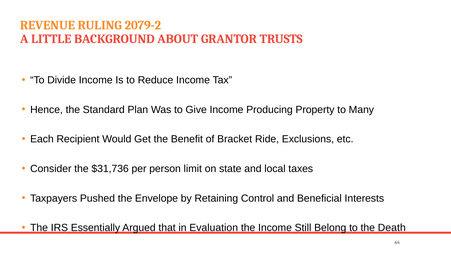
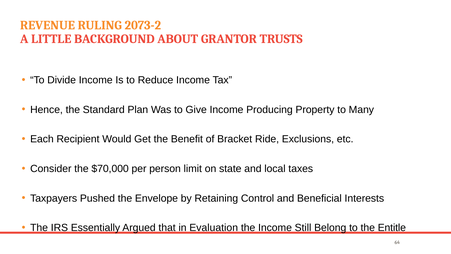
2079-2: 2079-2 -> 2073-2 (143, 25)
$31,736: $31,736 -> $70,000 (110, 169)
Death: Death -> Entitle (392, 228)
